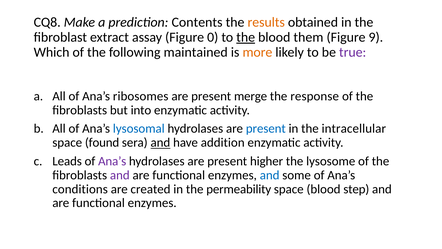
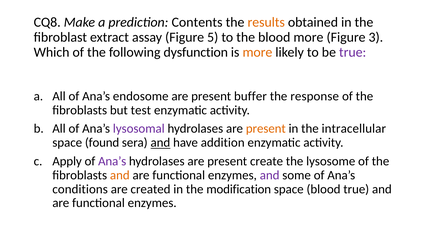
0: 0 -> 5 (213, 37)
the underline: present -> none (246, 37)
blood them: them -> more (308, 37)
9: 9 -> 3 (376, 37)
maintained: maintained -> dysfunction (196, 52)
ribosomes: ribosomes -> endosome (141, 96)
merge: merge -> buffer (250, 96)
into: into -> test (141, 110)
lysosomal colour: blue -> purple (139, 129)
present colour: blue -> orange (266, 129)
Leads: Leads -> Apply (67, 161)
higher: higher -> create (267, 161)
and colour: purple -> orange (120, 175)
and colour: blue -> purple (270, 175)
permeability: permeability -> modification (239, 189)
blood step: step -> true (356, 189)
